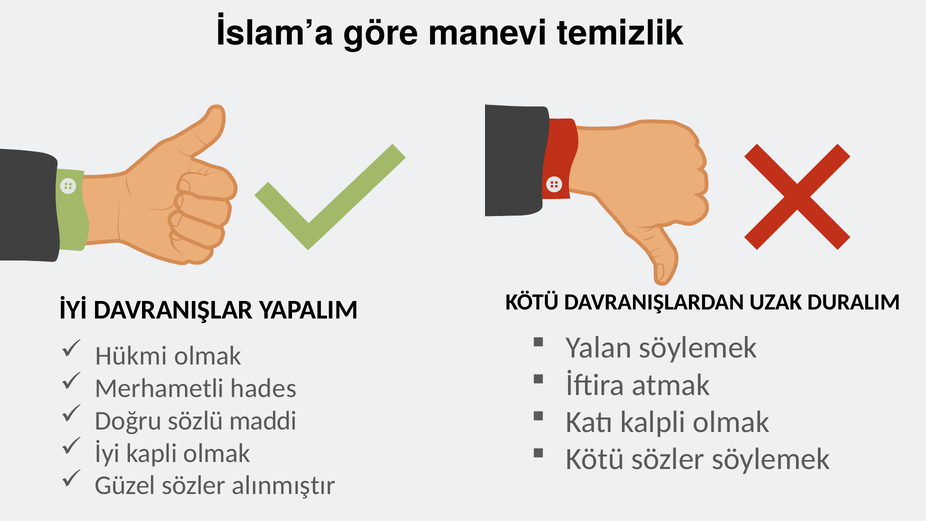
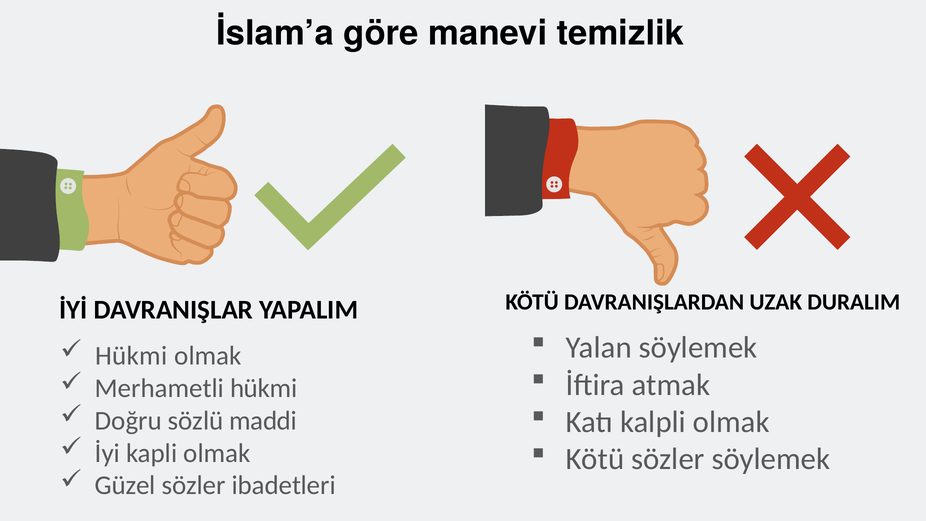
Merhametli hades: hades -> hükmi (264, 388)
alınmıştır: alınmıştır -> ibadetleri (284, 485)
